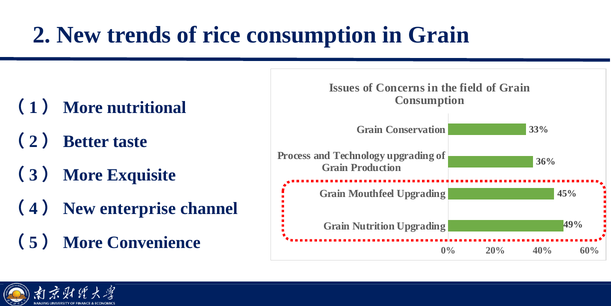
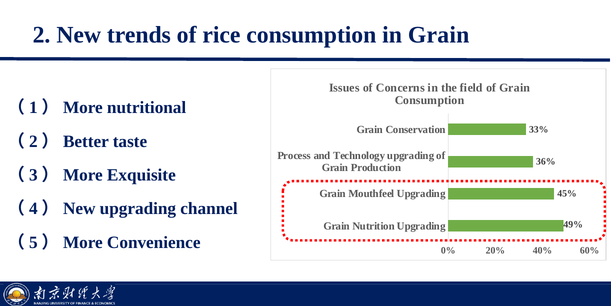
（4）New enterprise: enterprise -> upgrading (138, 208)
